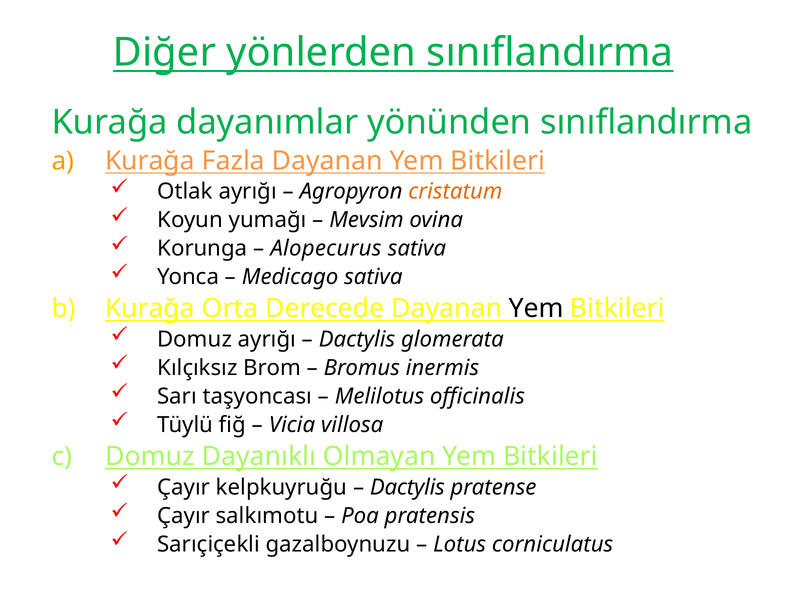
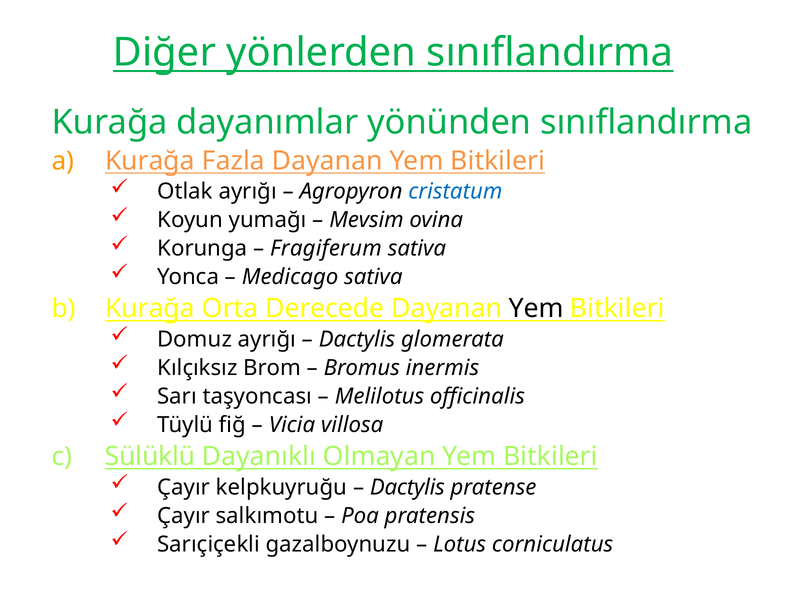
cristatum colour: orange -> blue (455, 192)
Alopecurus: Alopecurus -> Fragiferum (326, 249)
Domuz: Domuz -> Sülüklü (150, 457)
